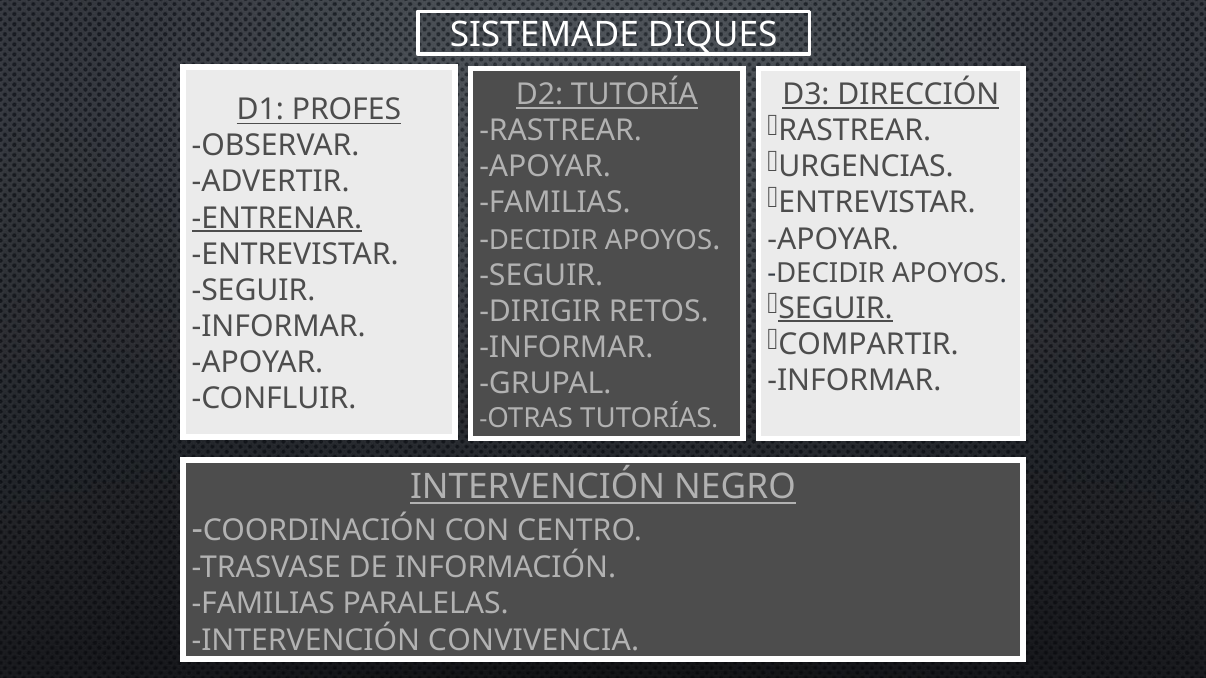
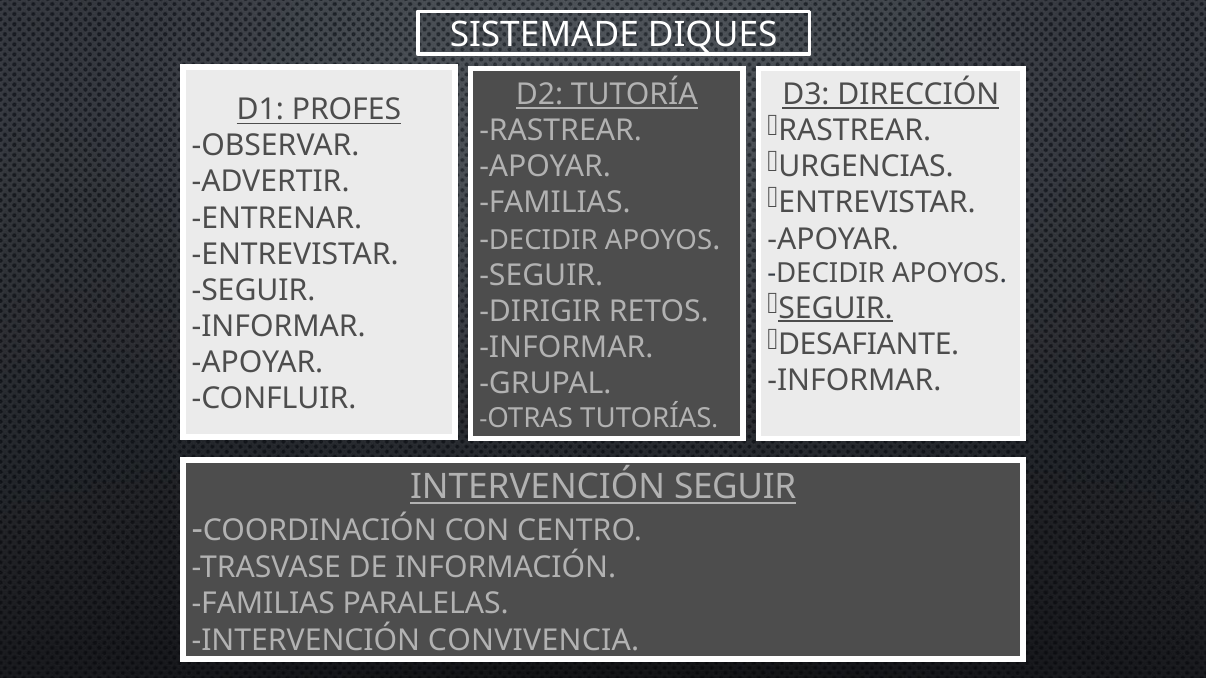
ENTRENAR underline: present -> none (277, 218)
COMPARTIR: COMPARTIR -> DESAFIANTE (869, 345)
INTERVENCIÓN NEGRO: NEGRO -> SEGUIR (735, 487)
